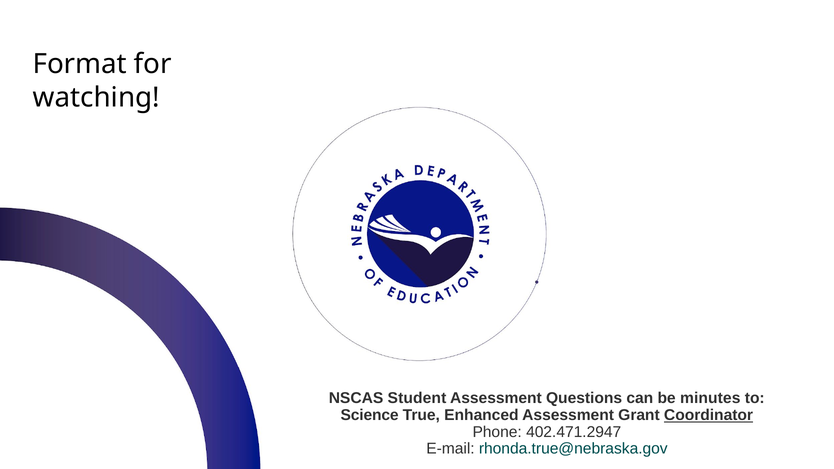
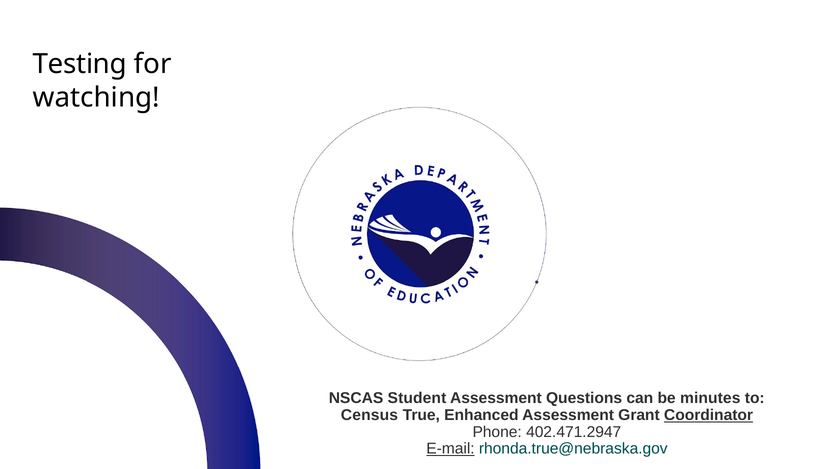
Format: Format -> Testing (80, 64)
Science: Science -> Census (369, 415)
E-mail underline: none -> present (450, 449)
